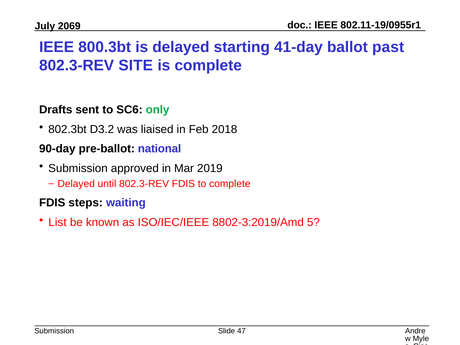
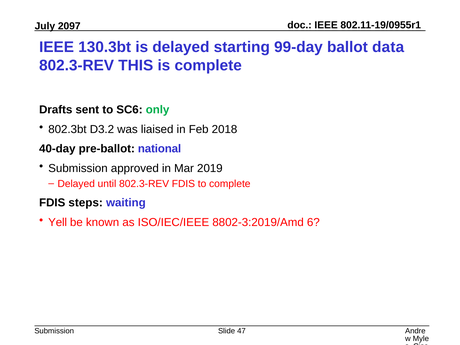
2069: 2069 -> 2097 (69, 26)
800.3bt: 800.3bt -> 130.3bt (105, 47)
41-day: 41-day -> 99-day (298, 47)
past: past -> data (388, 47)
SITE: SITE -> THIS (136, 65)
90-day: 90-day -> 40-day (57, 149)
List: List -> Yell (58, 222)
5: 5 -> 6 (313, 222)
